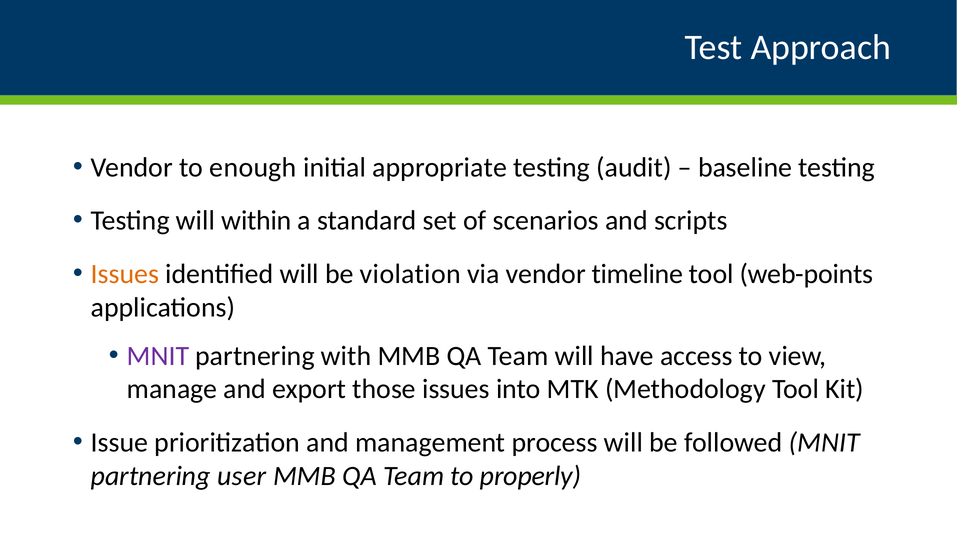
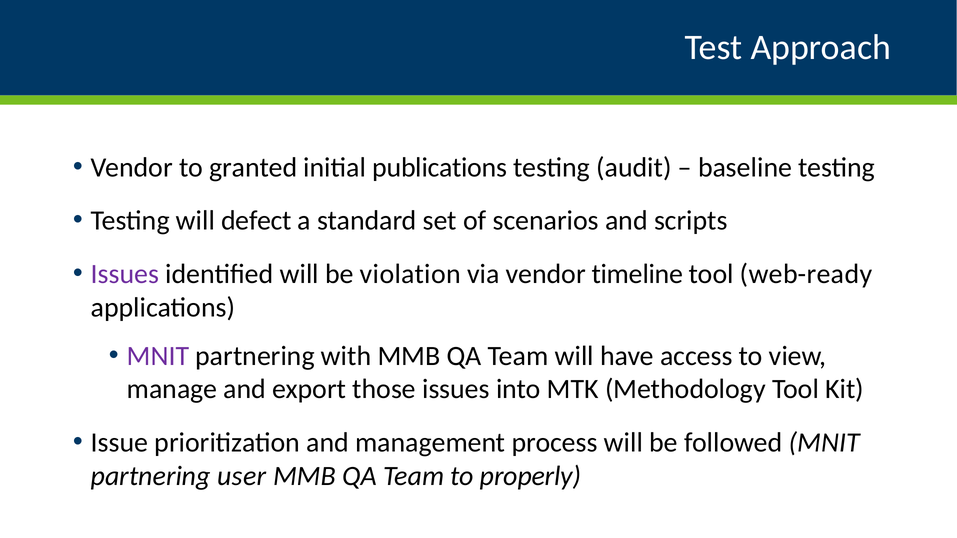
enough: enough -> granted (253, 168)
appropriate: appropriate -> publications (440, 168)
within: within -> defect (256, 221)
Issues colour: orange -> purple (125, 274)
web-points: web-points -> web-ready (806, 274)
